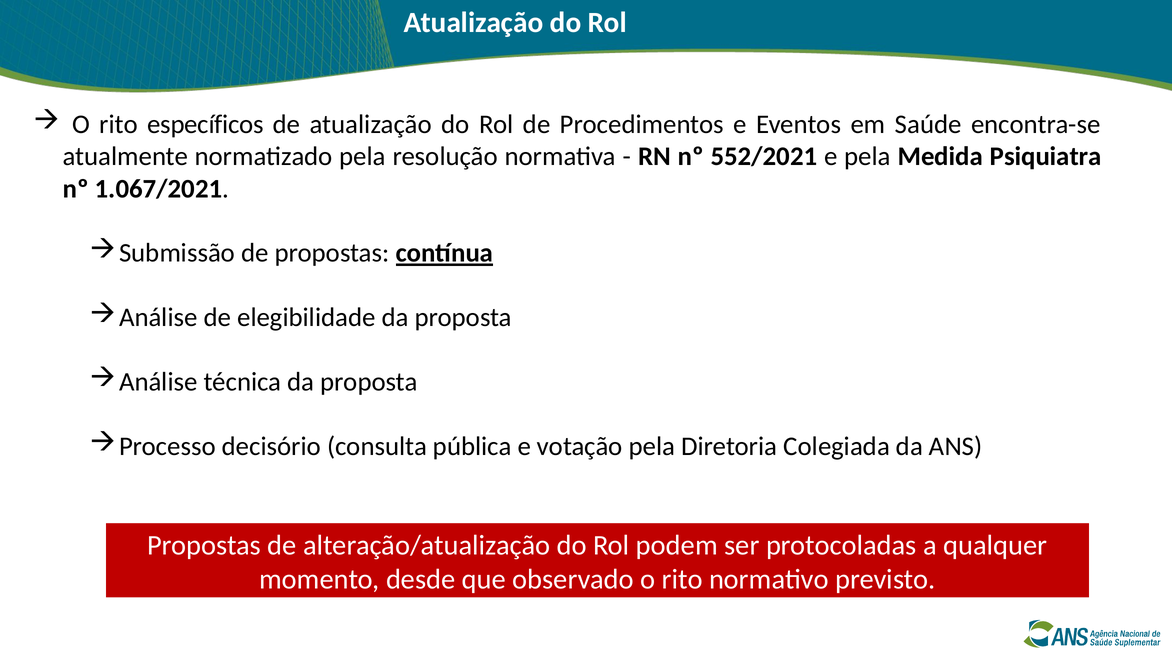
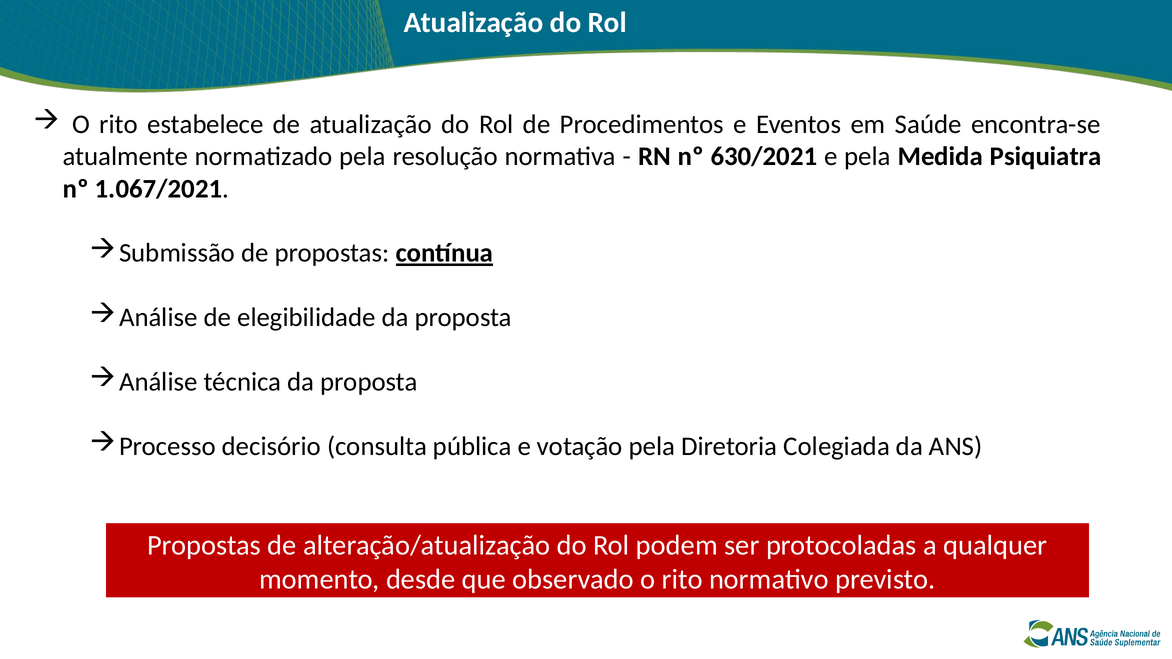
específicos: específicos -> estabelece (205, 124)
552/2021: 552/2021 -> 630/2021 (764, 157)
